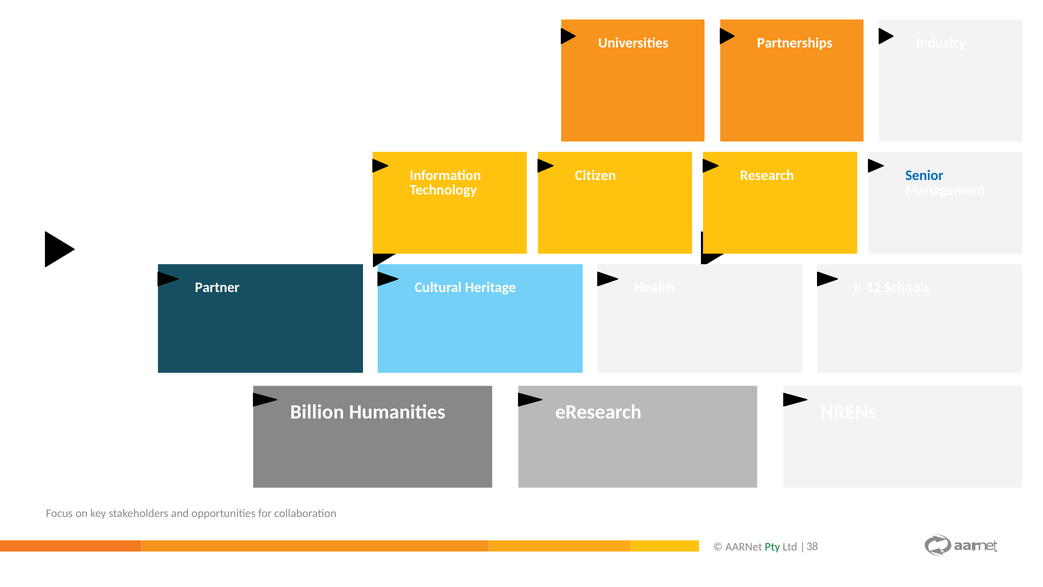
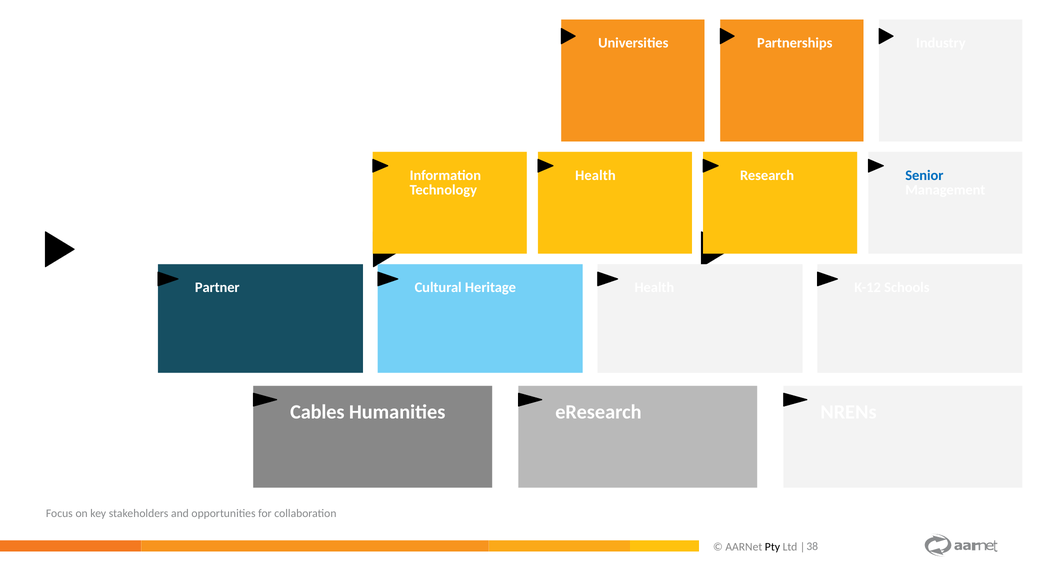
Citizen: Citizen -> Health (595, 175)
Billion: Billion -> Cables (317, 412)
Pty colour: green -> black (772, 546)
